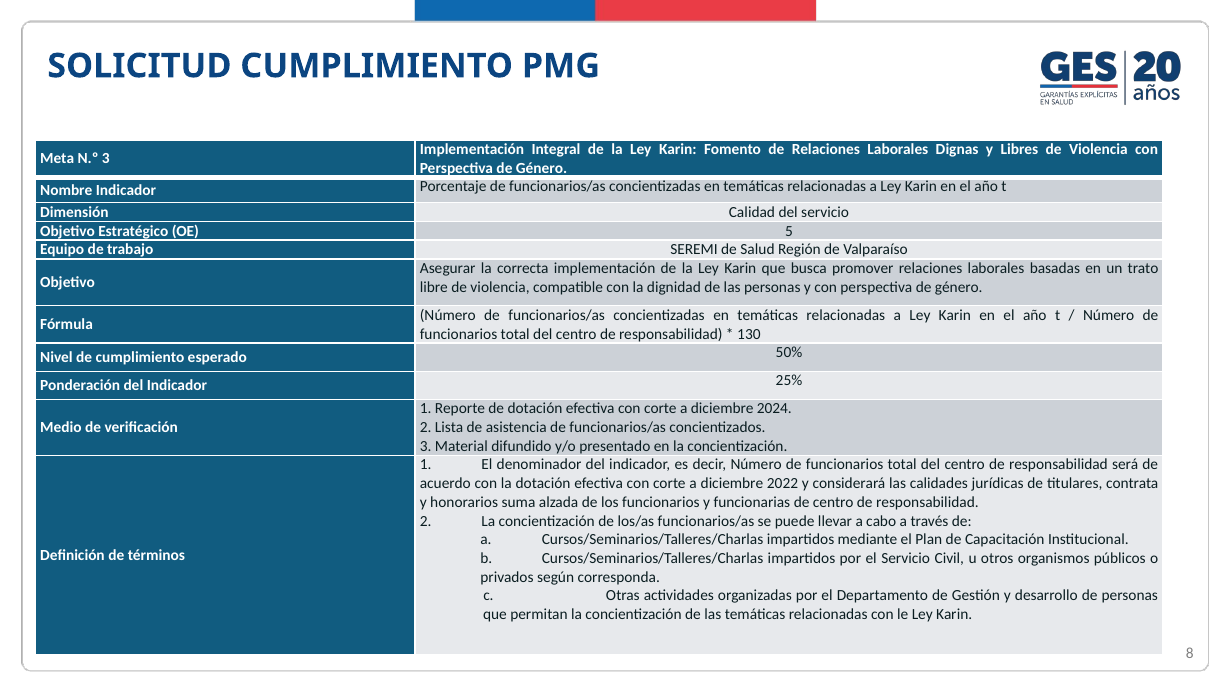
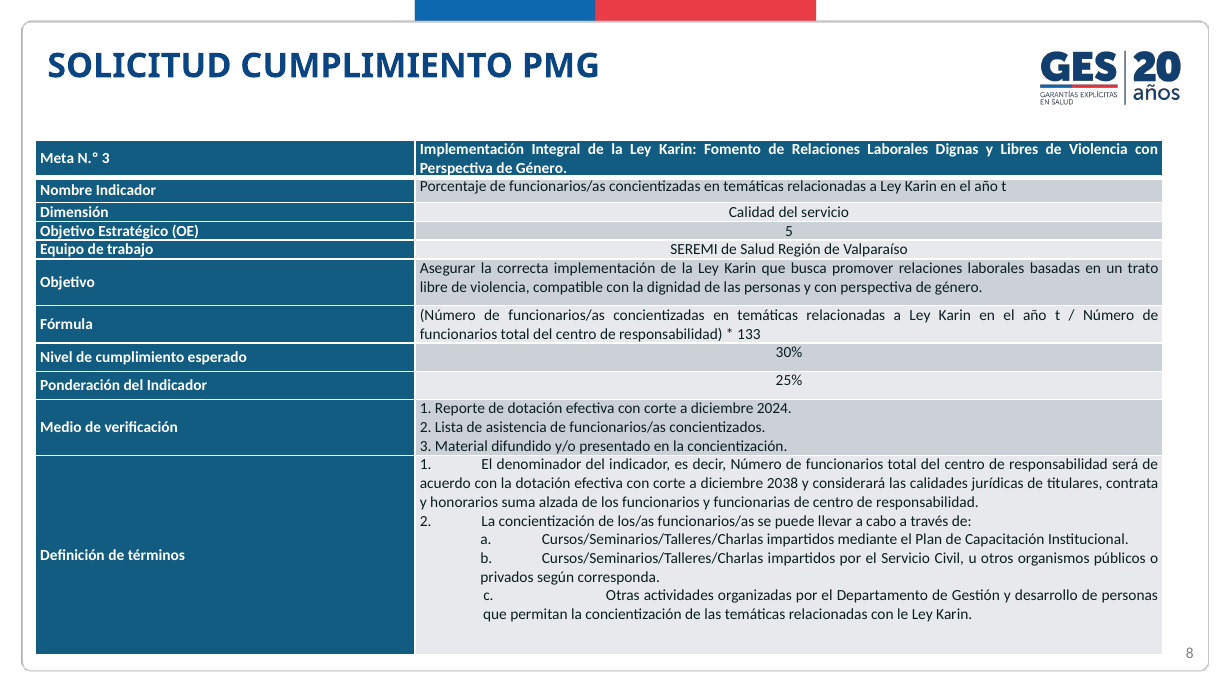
130: 130 -> 133 (749, 334)
50%: 50% -> 30% (789, 353)
2022: 2022 -> 2038 (783, 484)
